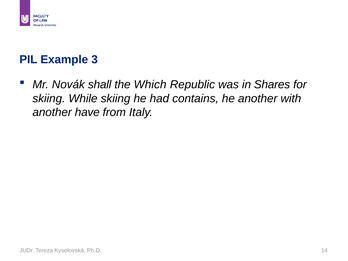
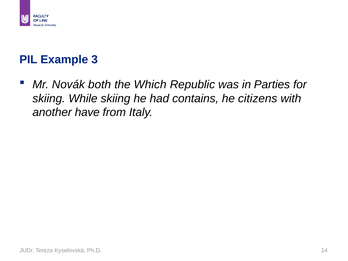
shall: shall -> both (100, 85)
Shares: Shares -> Parties (272, 85)
he another: another -> citizens (258, 98)
